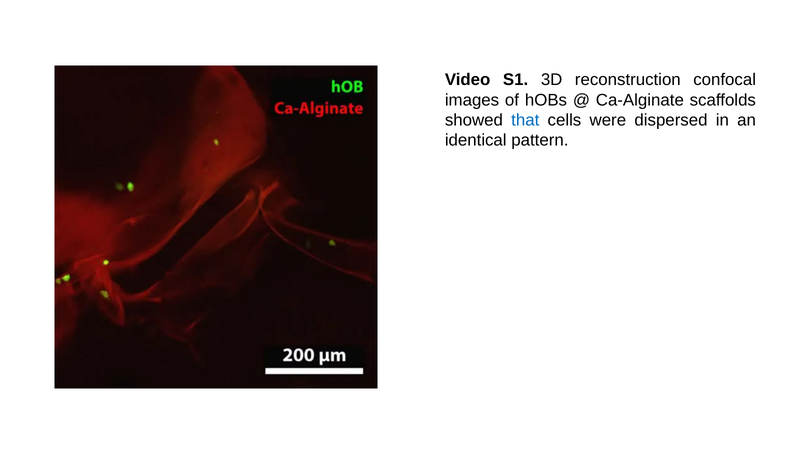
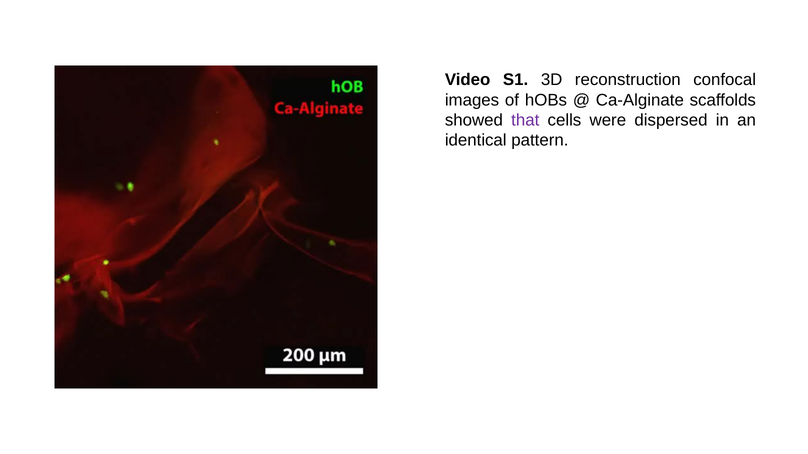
that colour: blue -> purple (525, 120)
